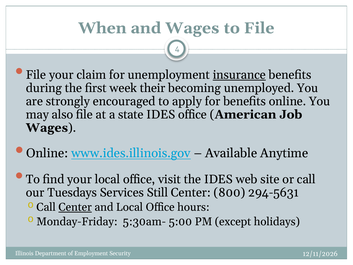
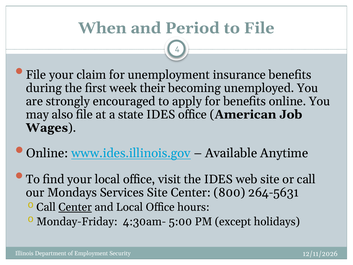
and Wages: Wages -> Period (192, 28)
insurance underline: present -> none (239, 75)
Tuesdays: Tuesdays -> Mondays (72, 192)
Services Still: Still -> Site (157, 192)
294-5631: 294-5631 -> 264-5631 (273, 192)
5:30am-: 5:30am- -> 4:30am- (144, 221)
